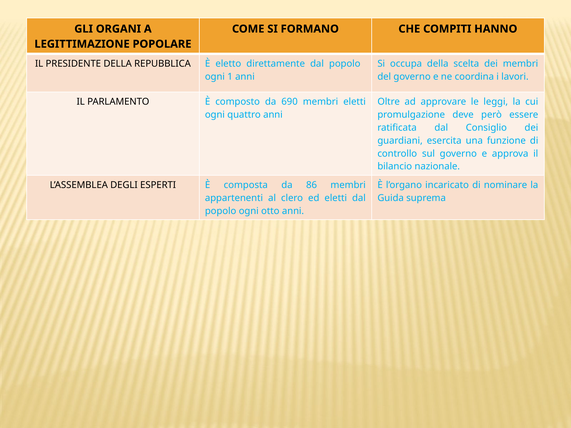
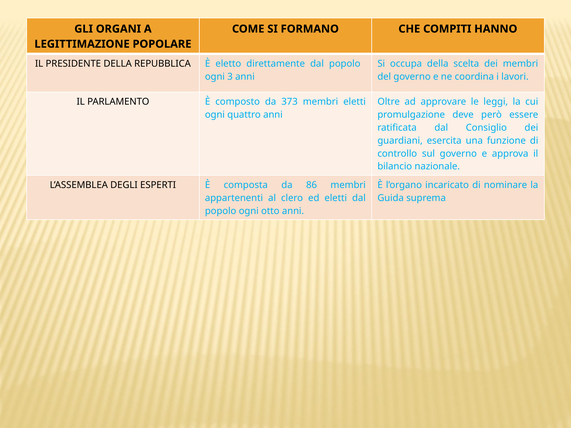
1: 1 -> 3 (230, 77)
690: 690 -> 373 (290, 102)
